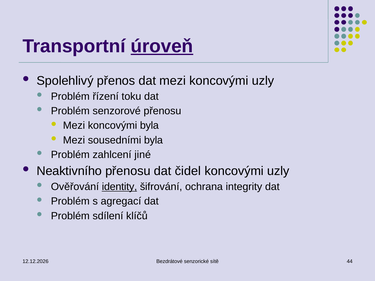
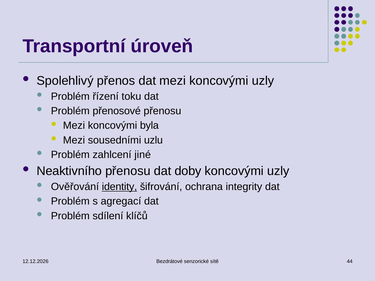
úroveň underline: present -> none (162, 46)
senzorové: senzorové -> přenosové (117, 111)
sousedními byla: byla -> uzlu (153, 140)
čidel: čidel -> doby (188, 171)
